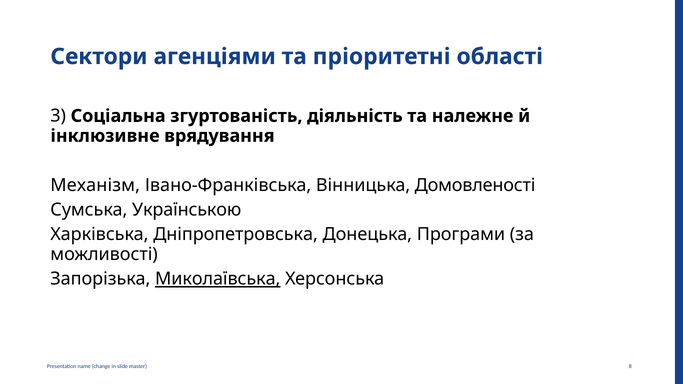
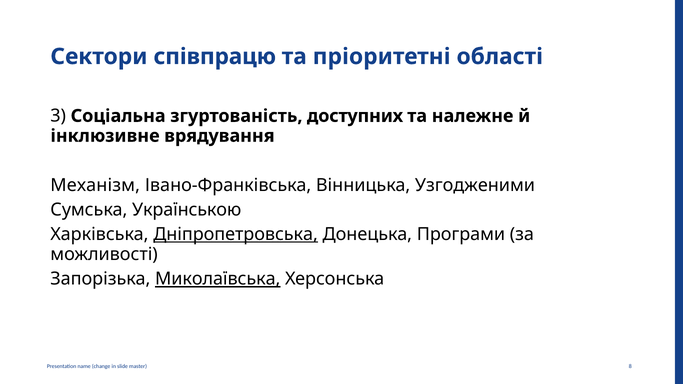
агенціями: агенціями -> співпрацю (215, 57)
діяльність: діяльність -> доступних (355, 116)
Домовленості: Домовленості -> Узгодженими (475, 185)
Дніпропетровська underline: none -> present (236, 235)
